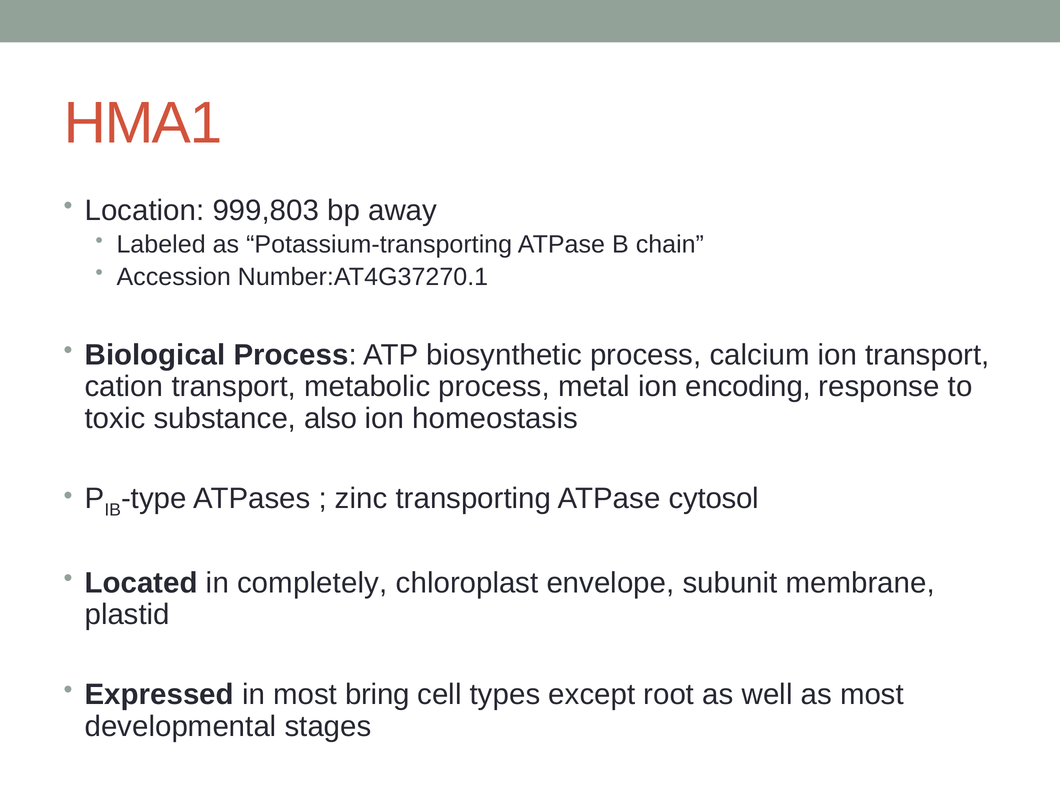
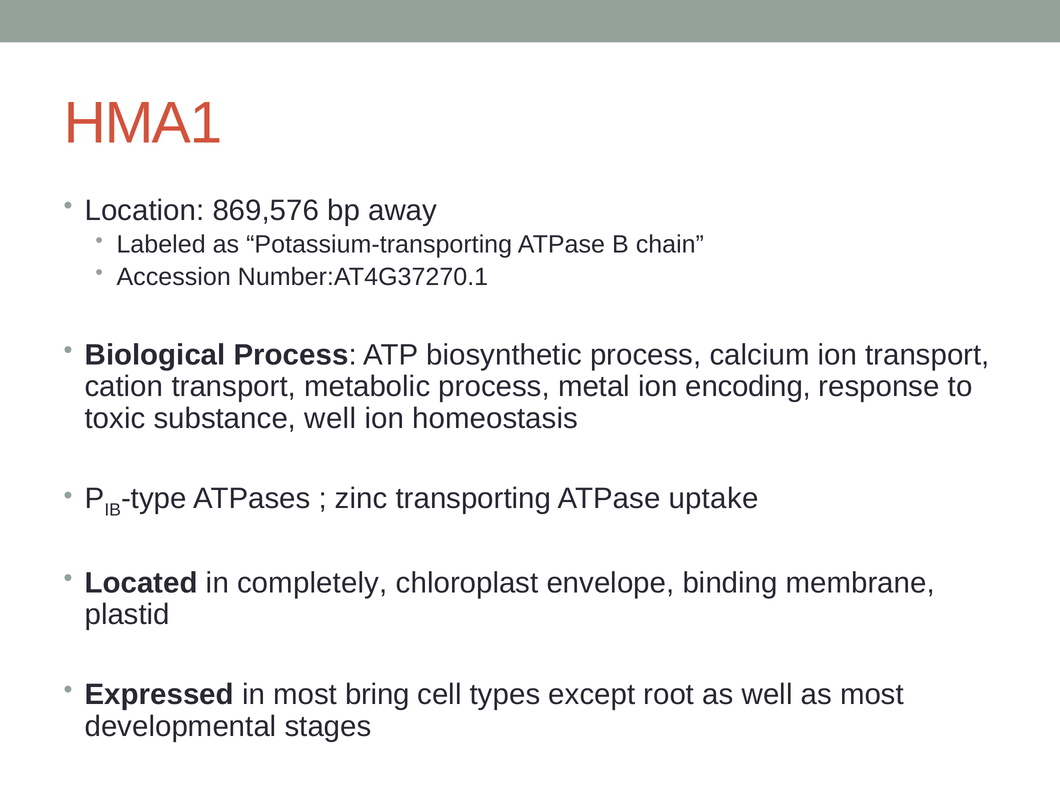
999,803: 999,803 -> 869,576 (266, 211)
substance also: also -> well (330, 419)
cytosol: cytosol -> uptake (714, 498)
subunit: subunit -> binding (730, 583)
